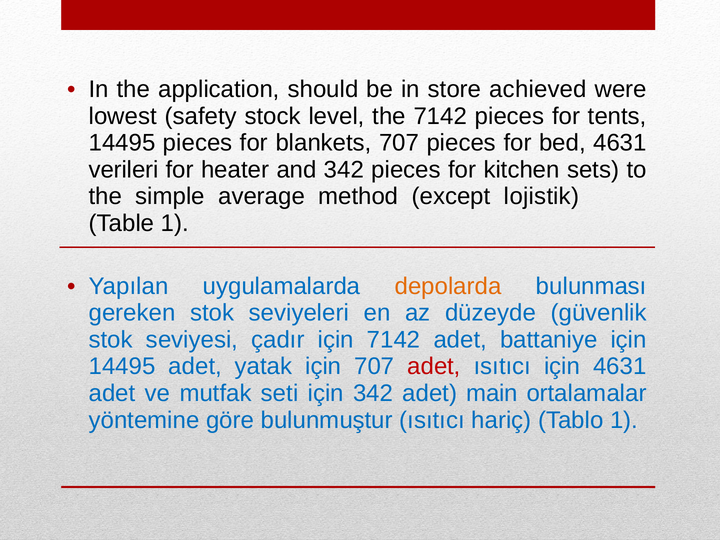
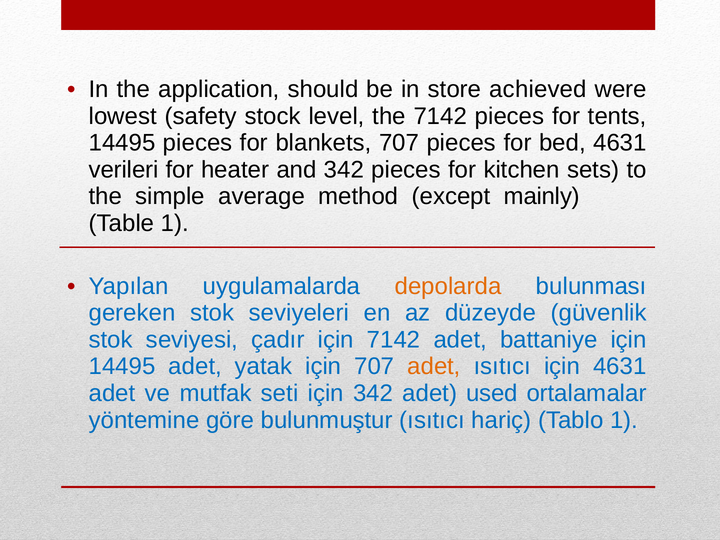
lojistik: lojistik -> mainly (542, 196)
adet colour: red -> orange (434, 367)
main: main -> used (492, 393)
